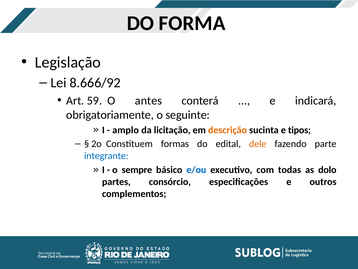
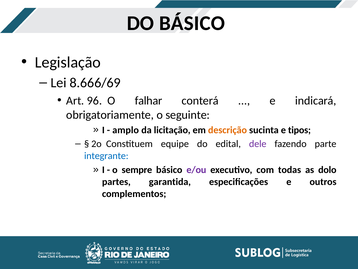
DO FORMA: FORMA -> BÁSICO (192, 23)
8.666/92: 8.666/92 -> 8.666/69 (95, 83)
59: 59 -> 96 (94, 100)
antes: antes -> falhar (149, 100)
formas: formas -> equipe (175, 144)
dele colour: orange -> purple (258, 144)
e/ou colour: blue -> purple (196, 170)
consórcio: consórcio -> garantida (170, 182)
